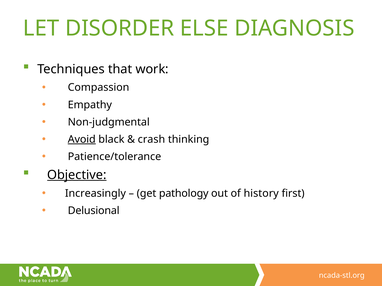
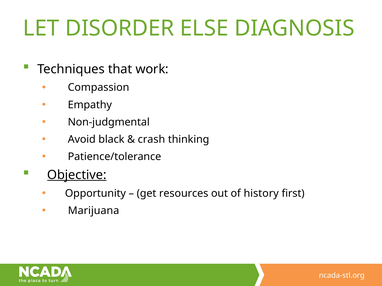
Avoid underline: present -> none (82, 140)
Increasingly: Increasingly -> Opportunity (95, 194)
pathology: pathology -> resources (184, 194)
Delusional: Delusional -> Marijuana (94, 211)
